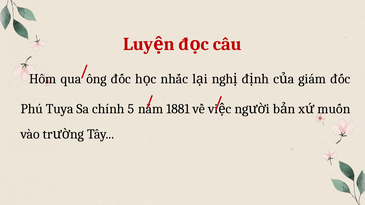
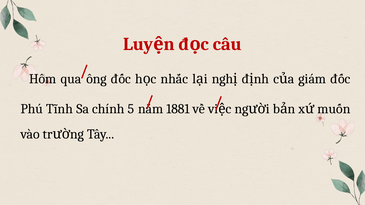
Tuya: Tuya -> Tĩnh (60, 109)
